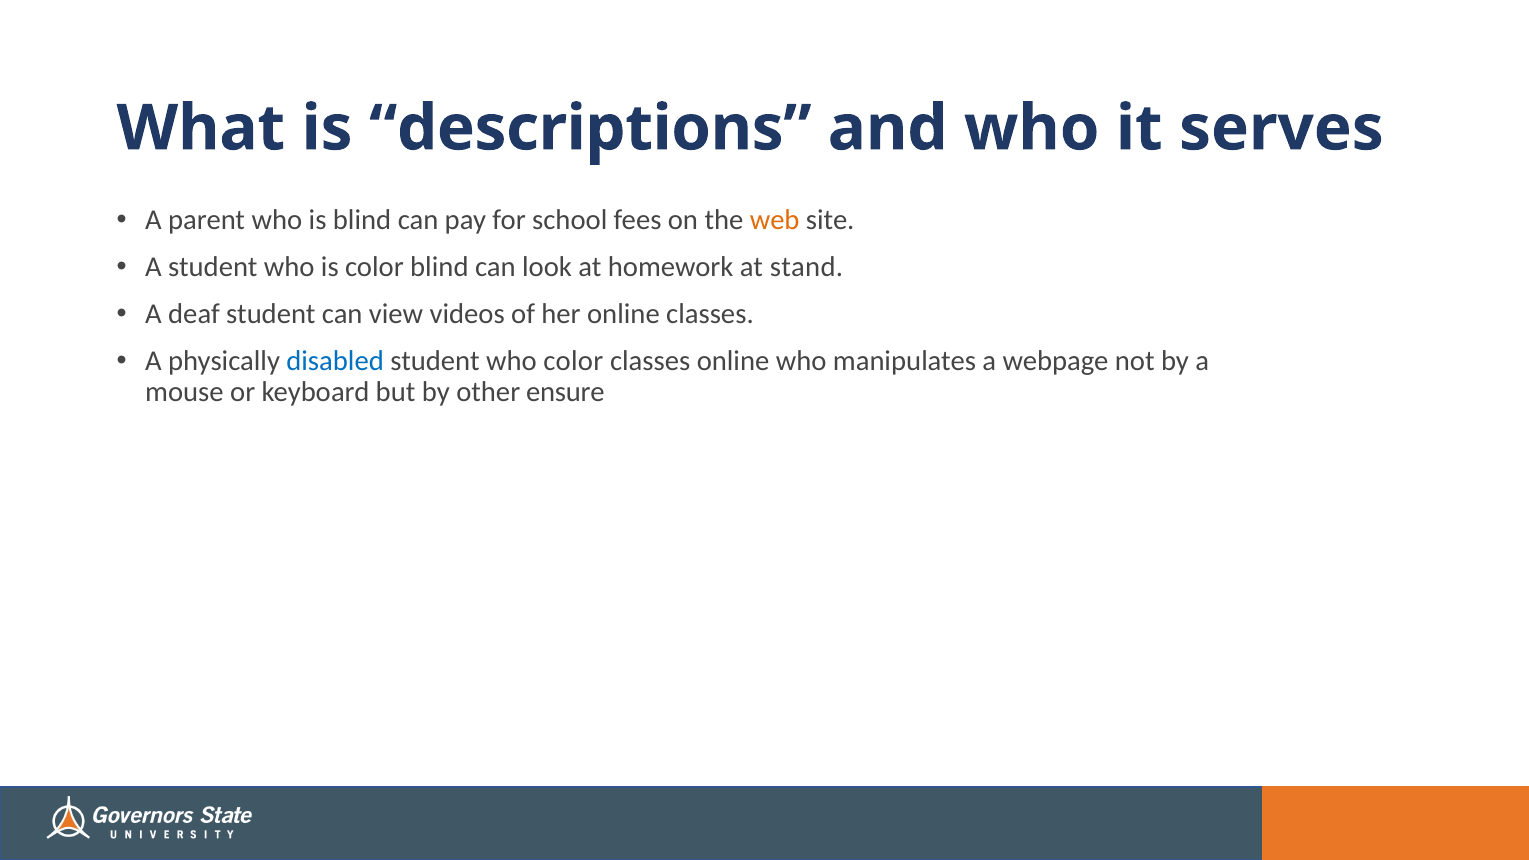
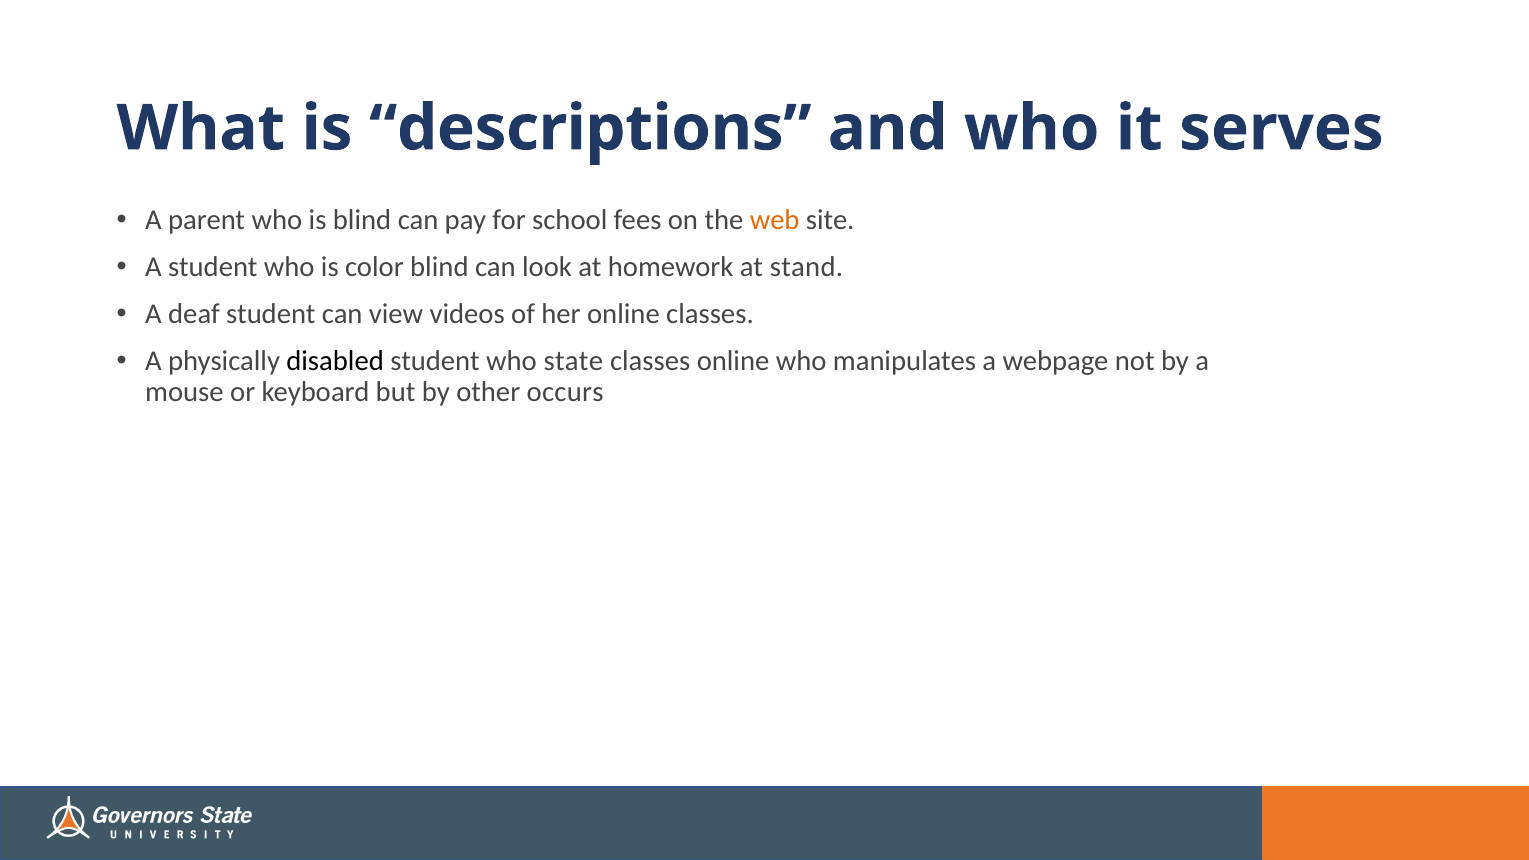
disabled colour: blue -> black (335, 361)
who color: color -> state (573, 361)
ensure: ensure -> occurs (565, 392)
